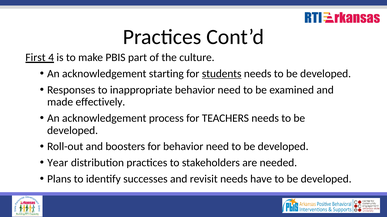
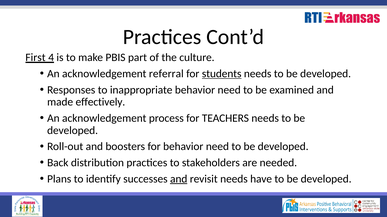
starting: starting -> referral (166, 74)
Year: Year -> Back (58, 163)
and underline: none -> present (179, 179)
